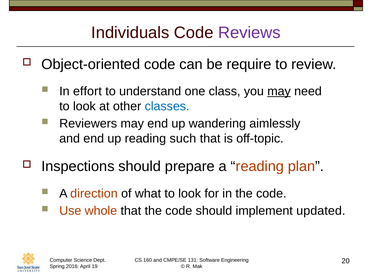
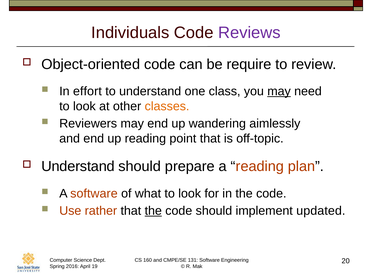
classes colour: blue -> orange (167, 106)
such: such -> point (183, 139)
Inspections: Inspections -> Understand (78, 166)
A direction: direction -> software (94, 194)
whole: whole -> rather (101, 211)
the underline: none -> present (153, 211)
